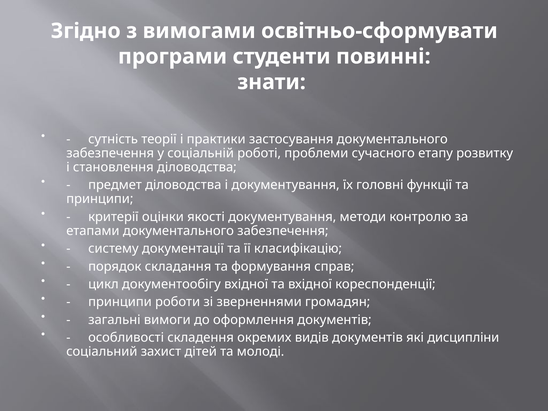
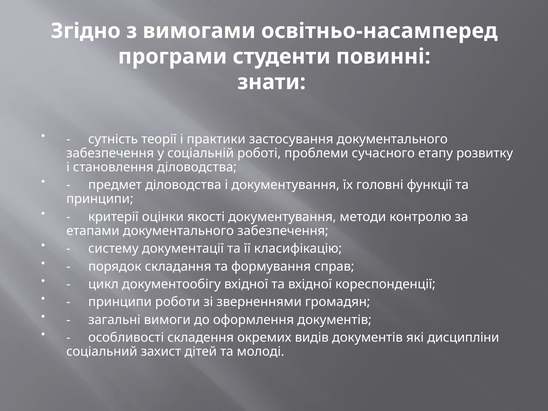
освітньо-сформувати: освітньо-сформувати -> освітньо-насамперед (379, 31)
